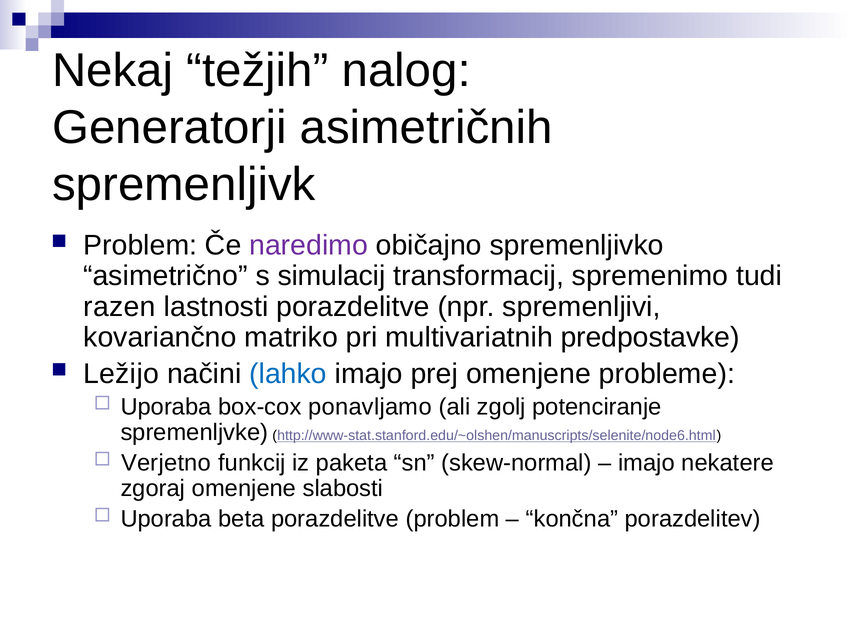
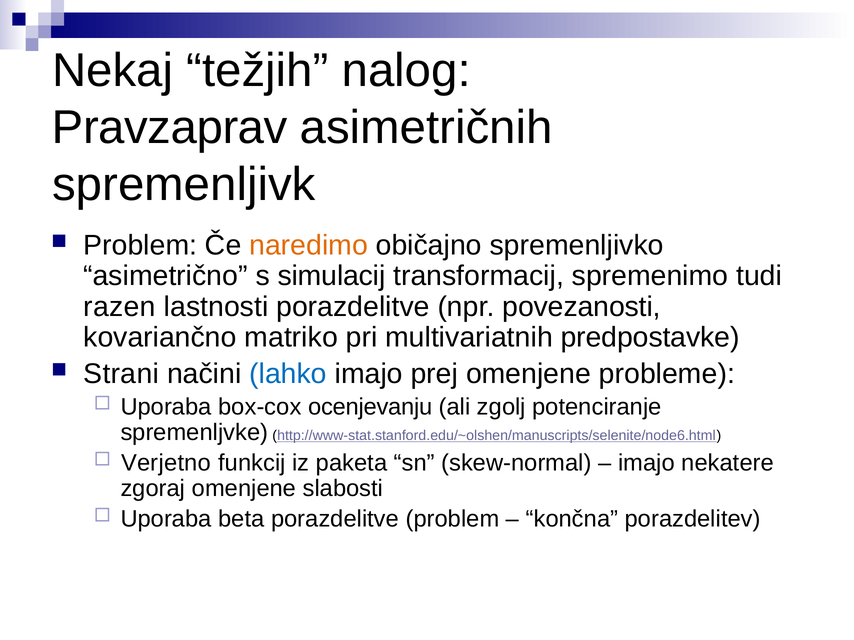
Generatorji: Generatorji -> Pravzaprav (170, 128)
naredimo colour: purple -> orange (309, 246)
spremenljivi: spremenljivi -> povezanosti (582, 307)
Ležijo: Ležijo -> Strani (121, 374)
ponavljamo: ponavljamo -> ocenjevanju (370, 407)
